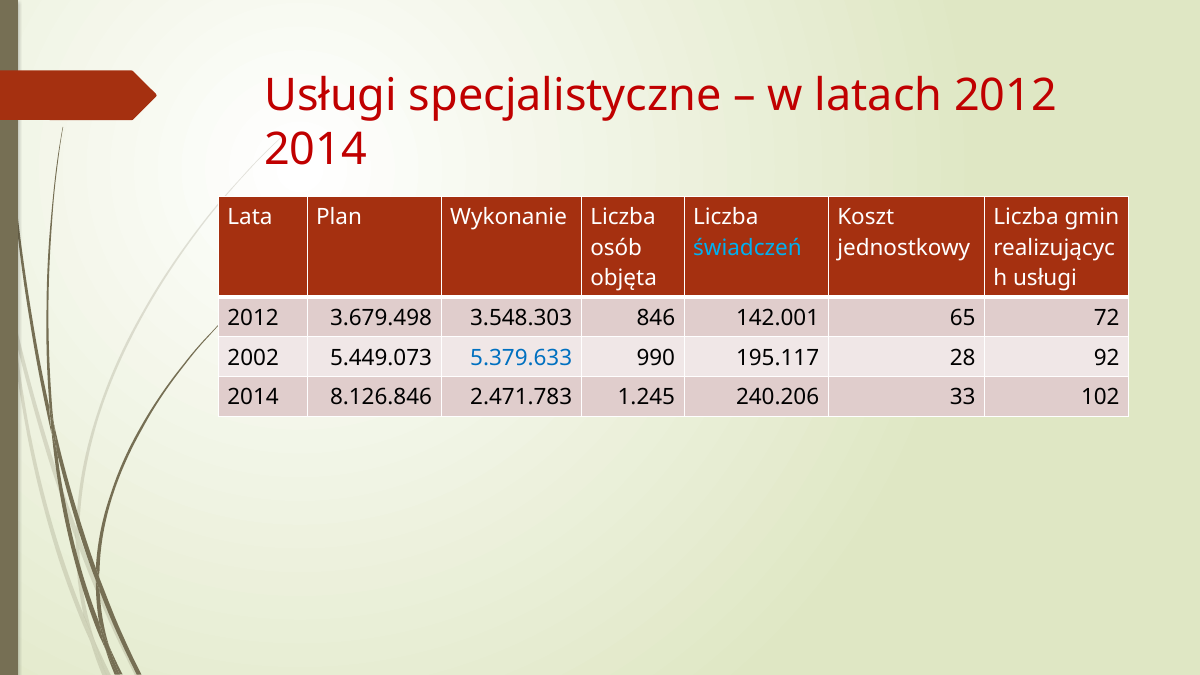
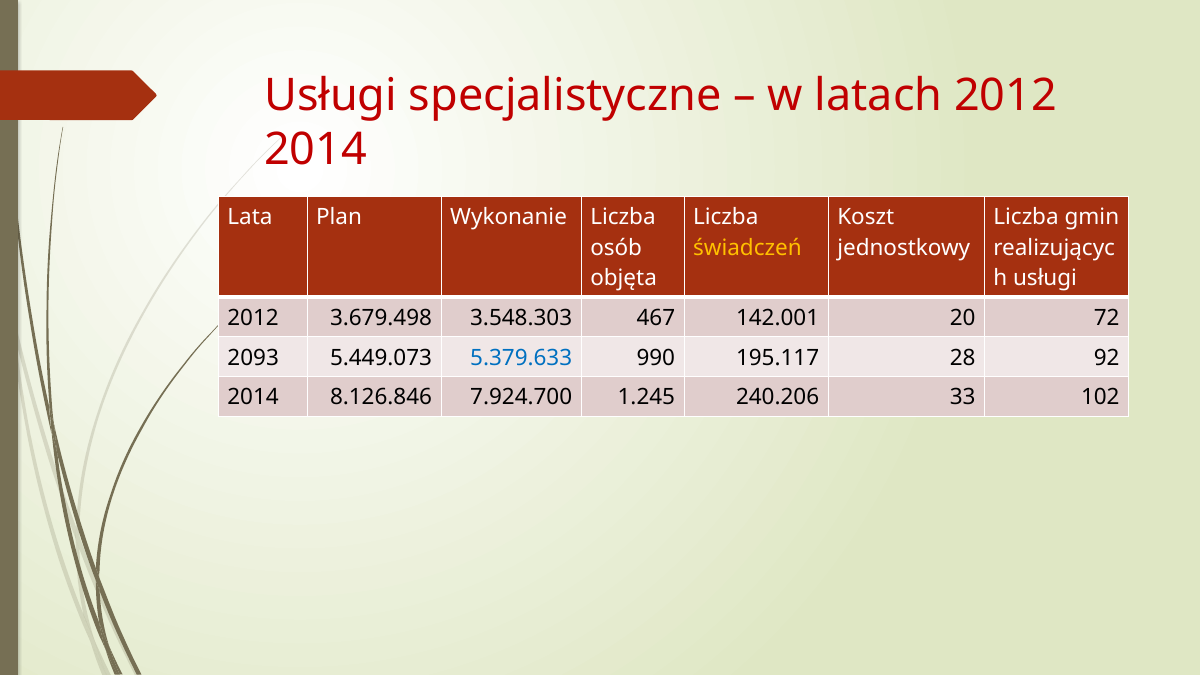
świadczeń colour: light blue -> yellow (747, 248)
846: 846 -> 467 (656, 318)
65: 65 -> 20 (963, 318)
2002: 2002 -> 2093 (253, 358)
2.471.783: 2.471.783 -> 7.924.700 (521, 397)
